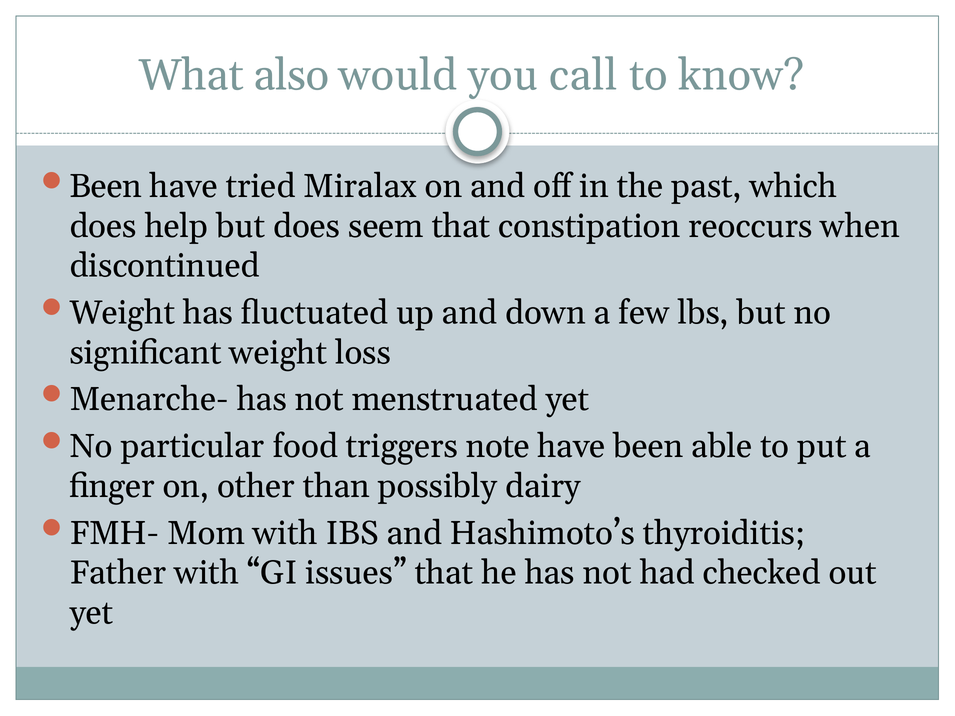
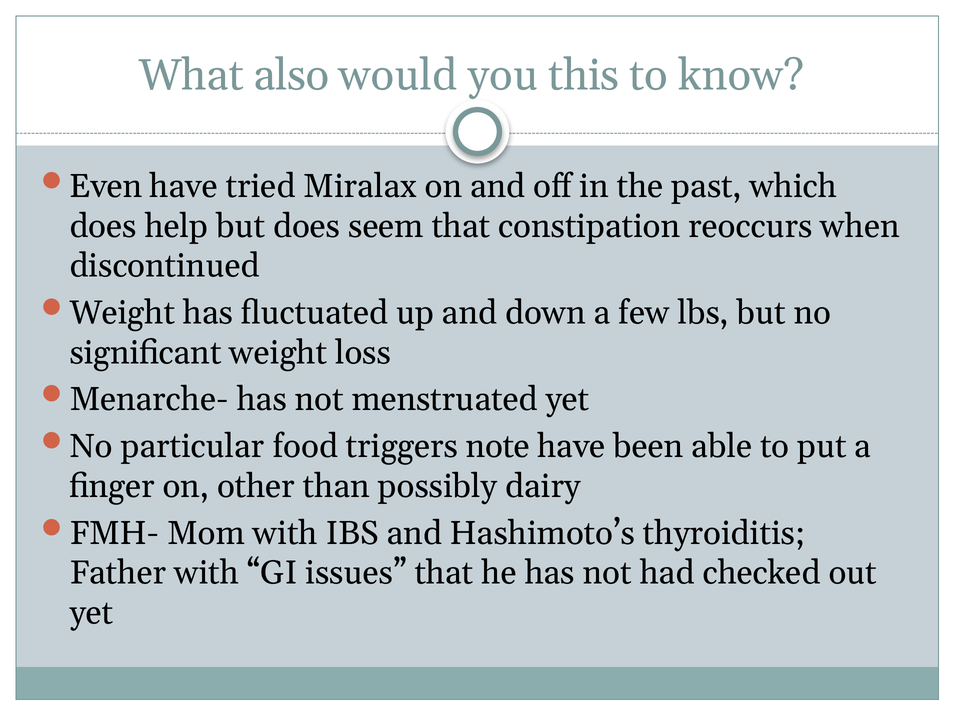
call: call -> this (584, 75)
Been: Been -> Even (106, 186)
